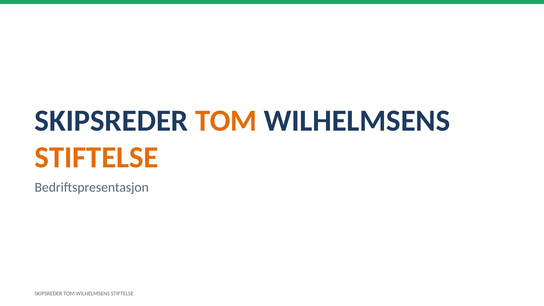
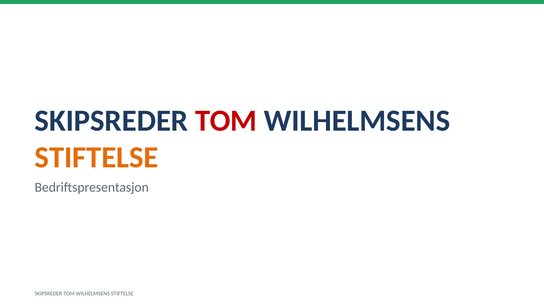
TOM colour: orange -> red (226, 121)
